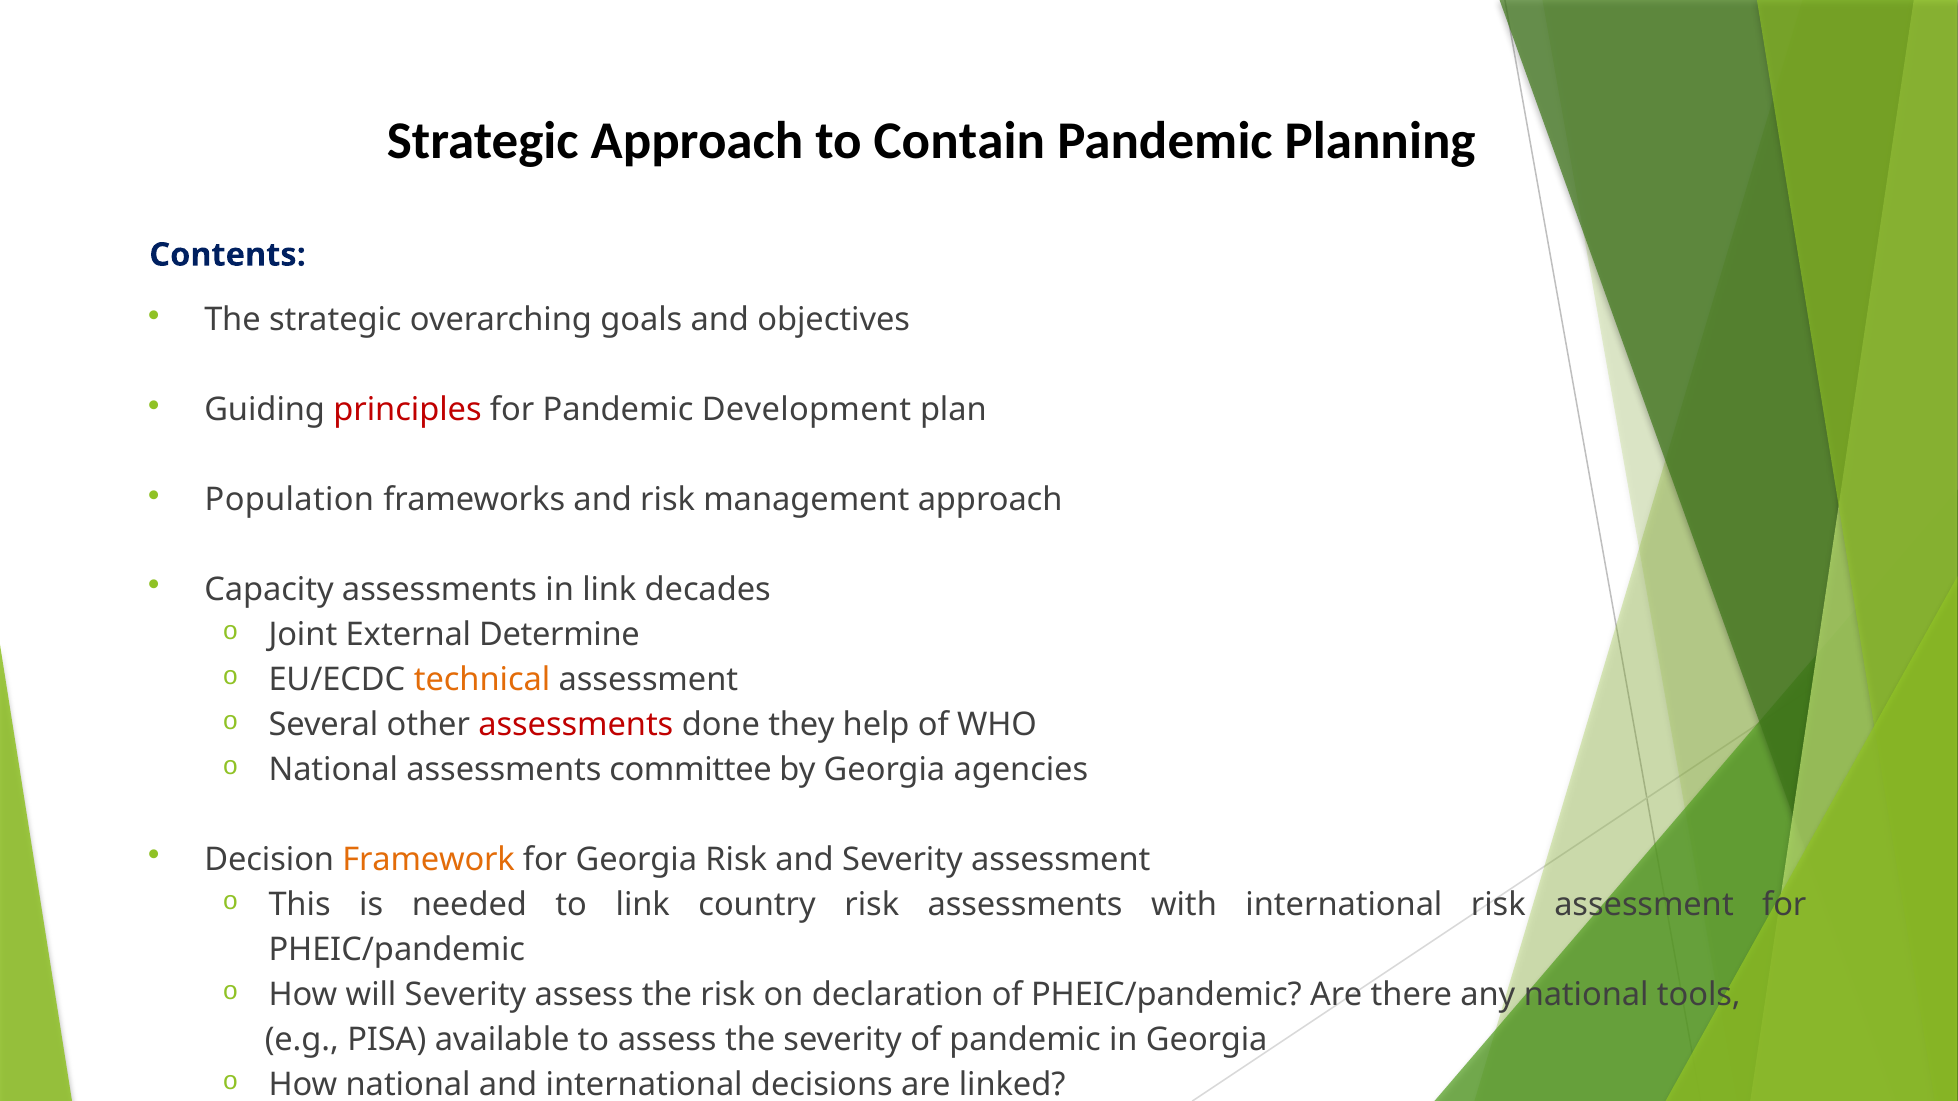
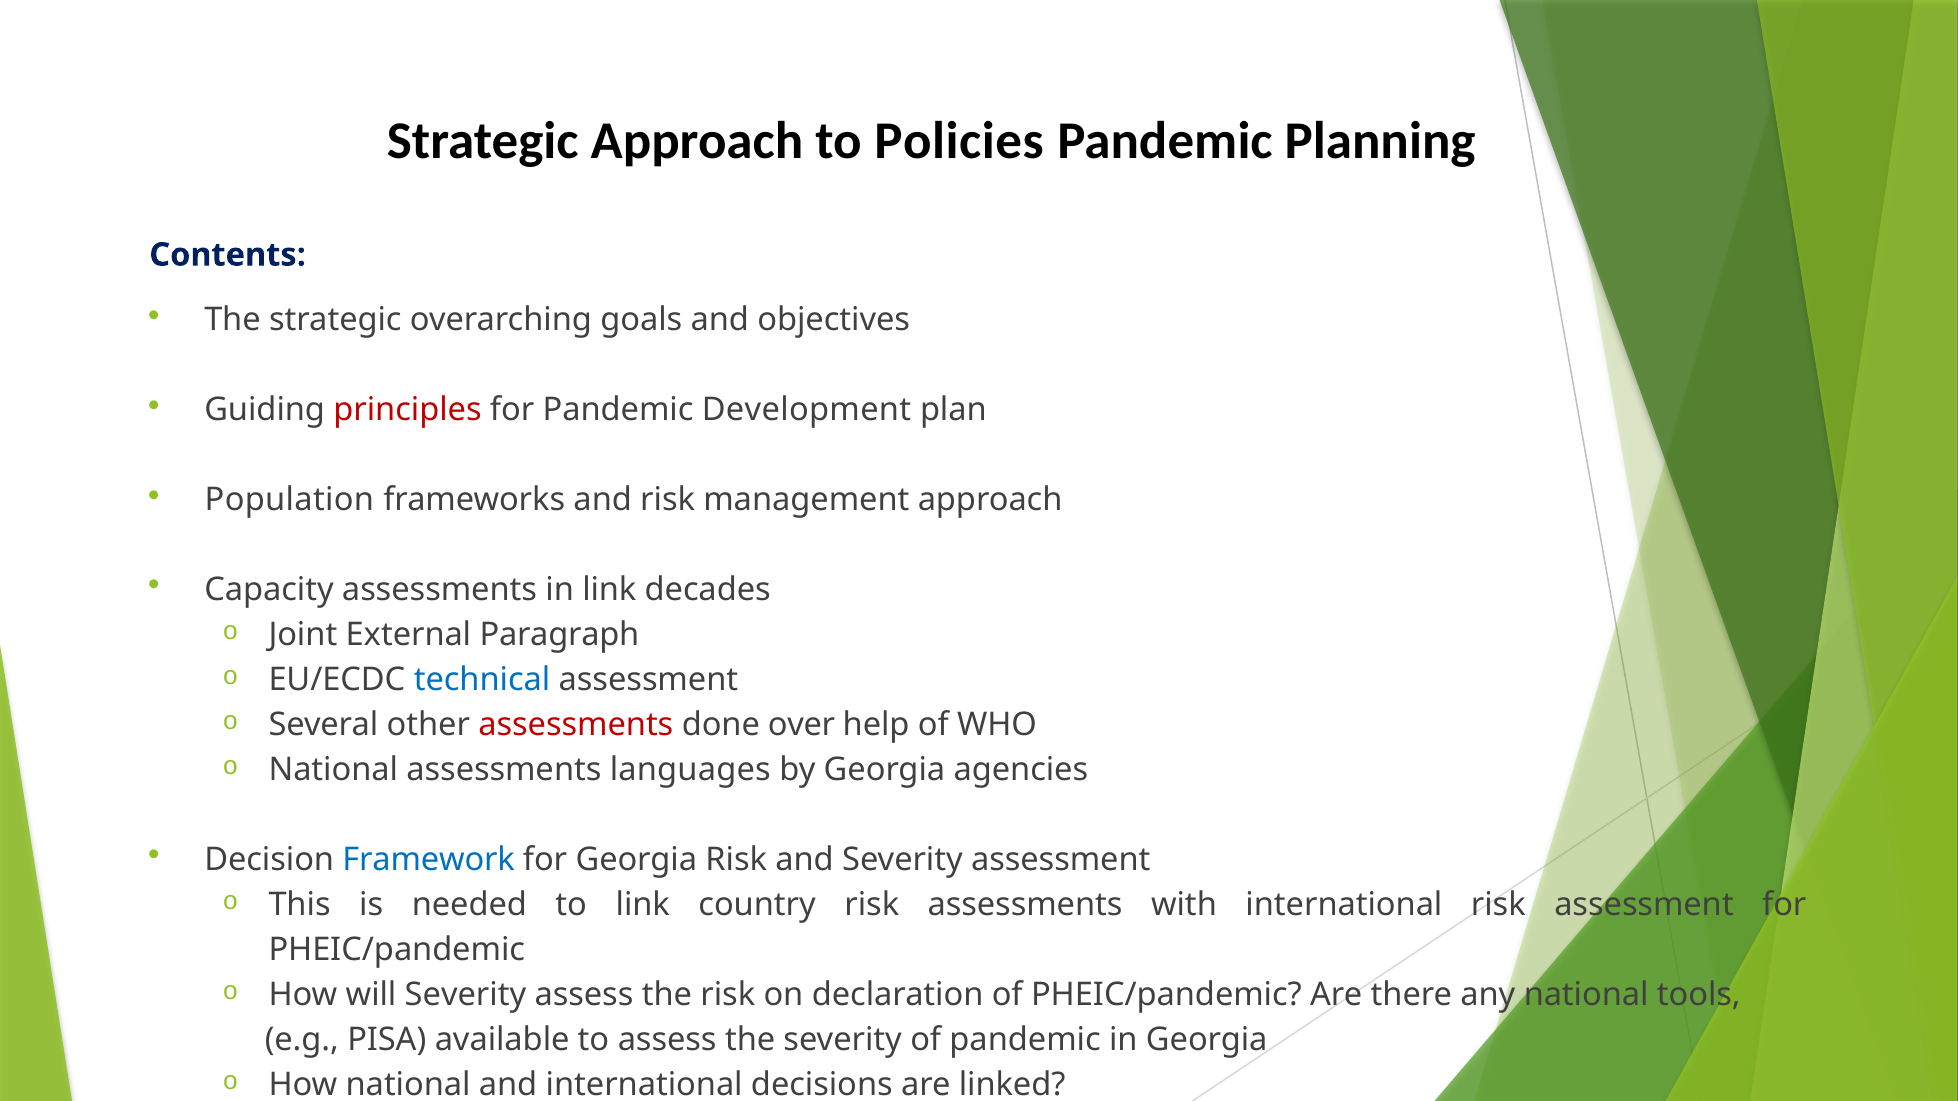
Contain: Contain -> Policies (959, 141)
Determine: Determine -> Paragraph (559, 635)
technical colour: orange -> blue (482, 680)
they: they -> over (802, 725)
committee: committee -> languages (690, 770)
Framework colour: orange -> blue (429, 860)
